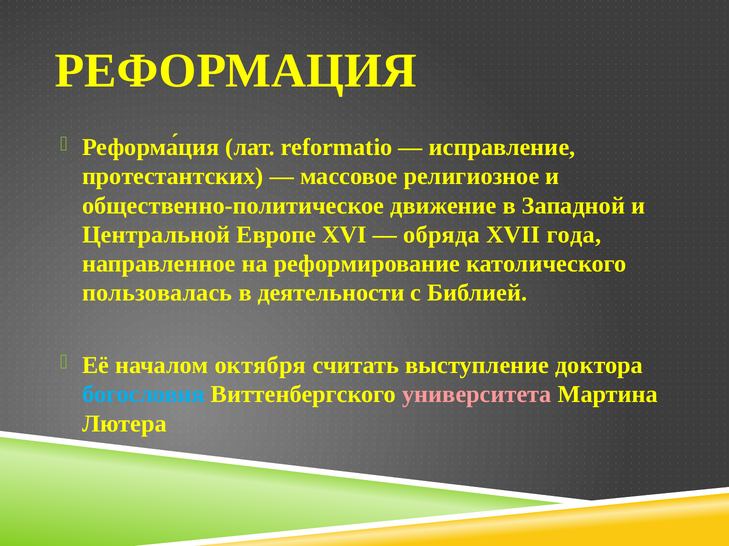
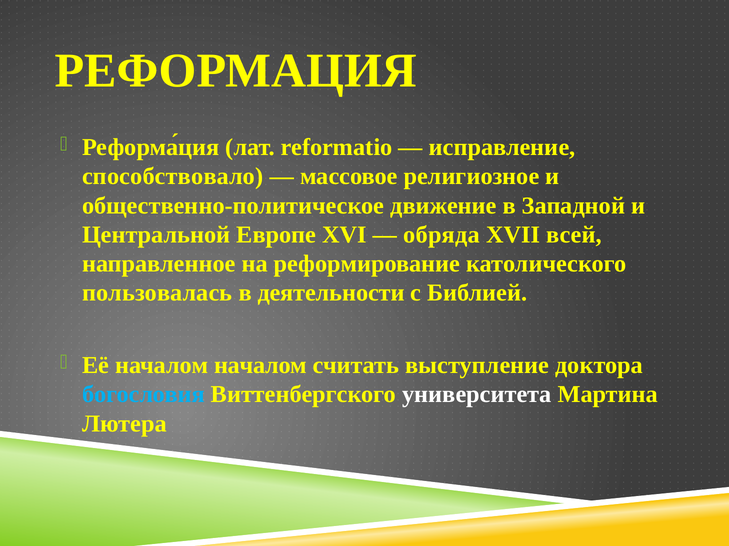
протестантских: протестантских -> способствовало (173, 177)
года: года -> всей (574, 235)
началом октября: октября -> началом (261, 366)
университета colour: pink -> white (477, 395)
